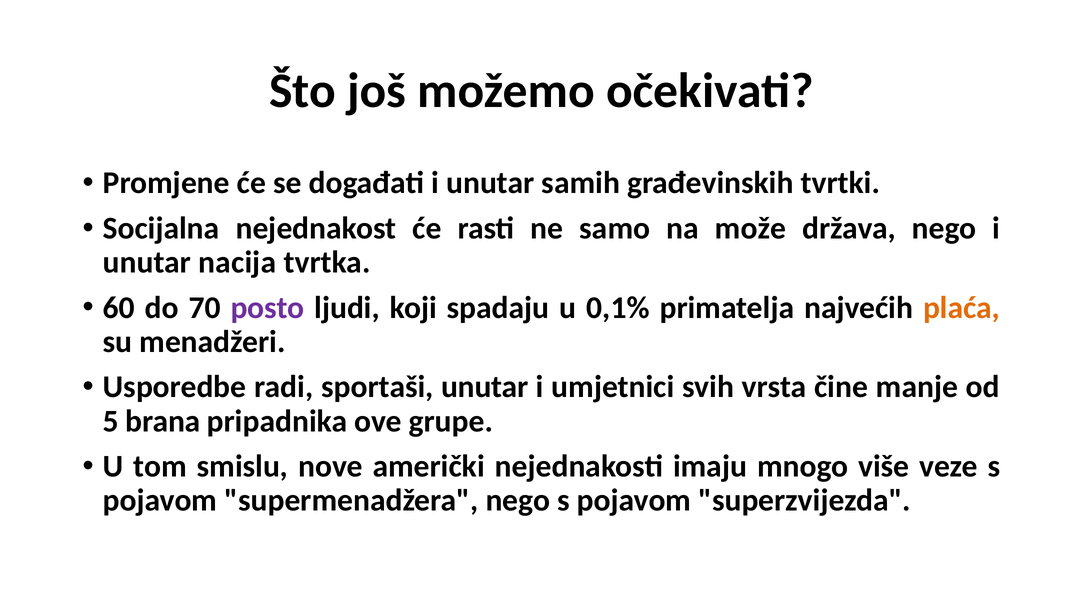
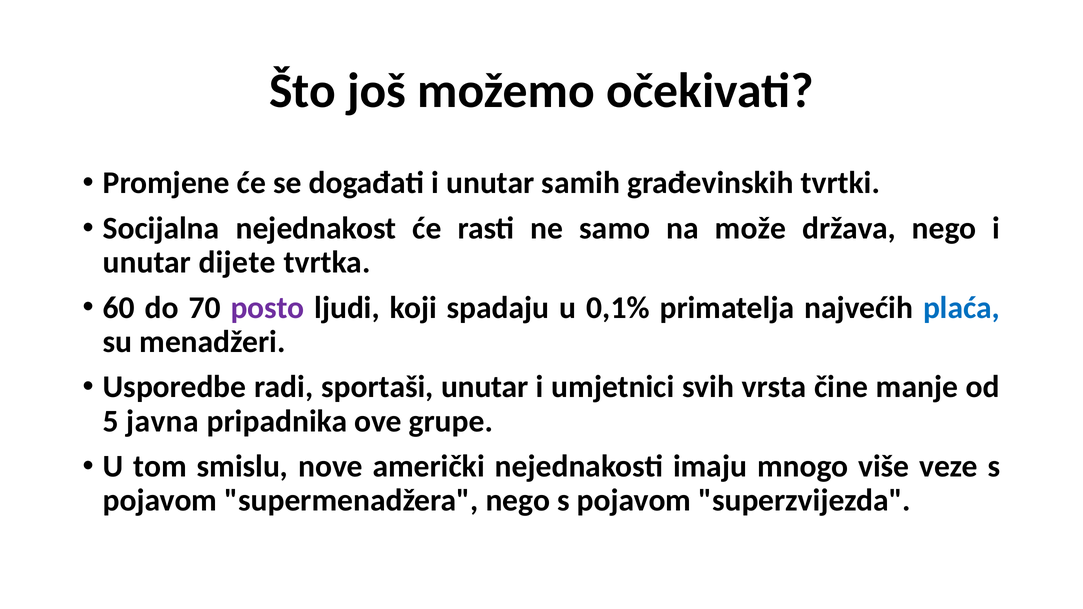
nacija: nacija -> dijete (237, 262)
plaća colour: orange -> blue (962, 308)
brana: brana -> javna (163, 421)
